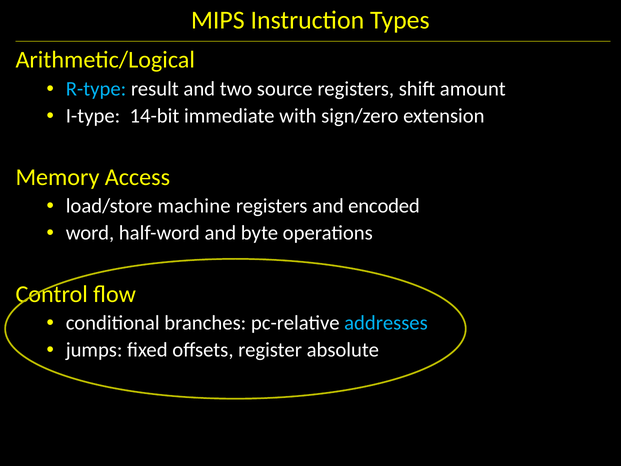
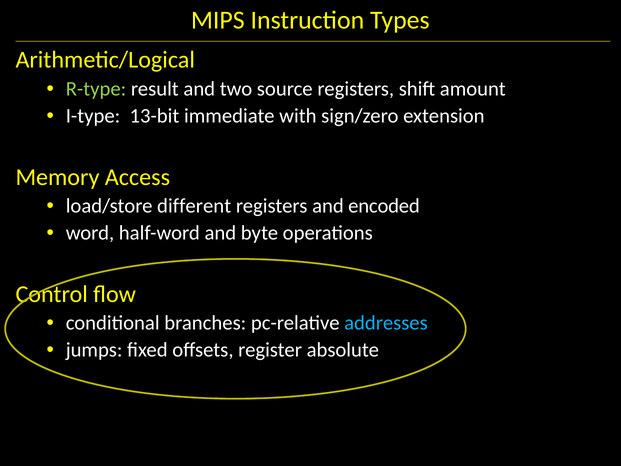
R-type colour: light blue -> light green (96, 89)
14-bit: 14-bit -> 13-bit (154, 116)
machine: machine -> different (194, 206)
